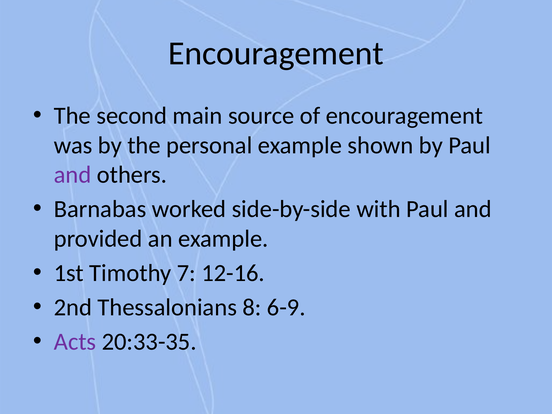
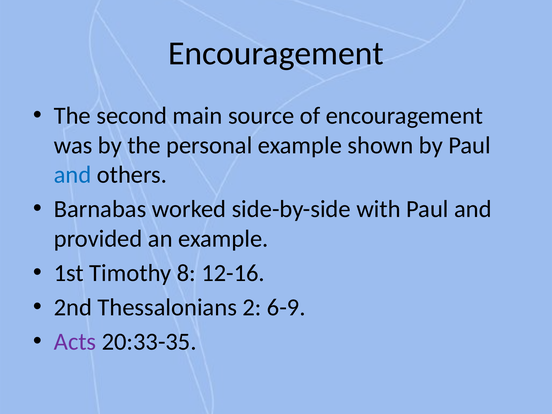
and colour: purple -> blue (73, 175)
7: 7 -> 8 (186, 273)
8: 8 -> 2 (252, 307)
